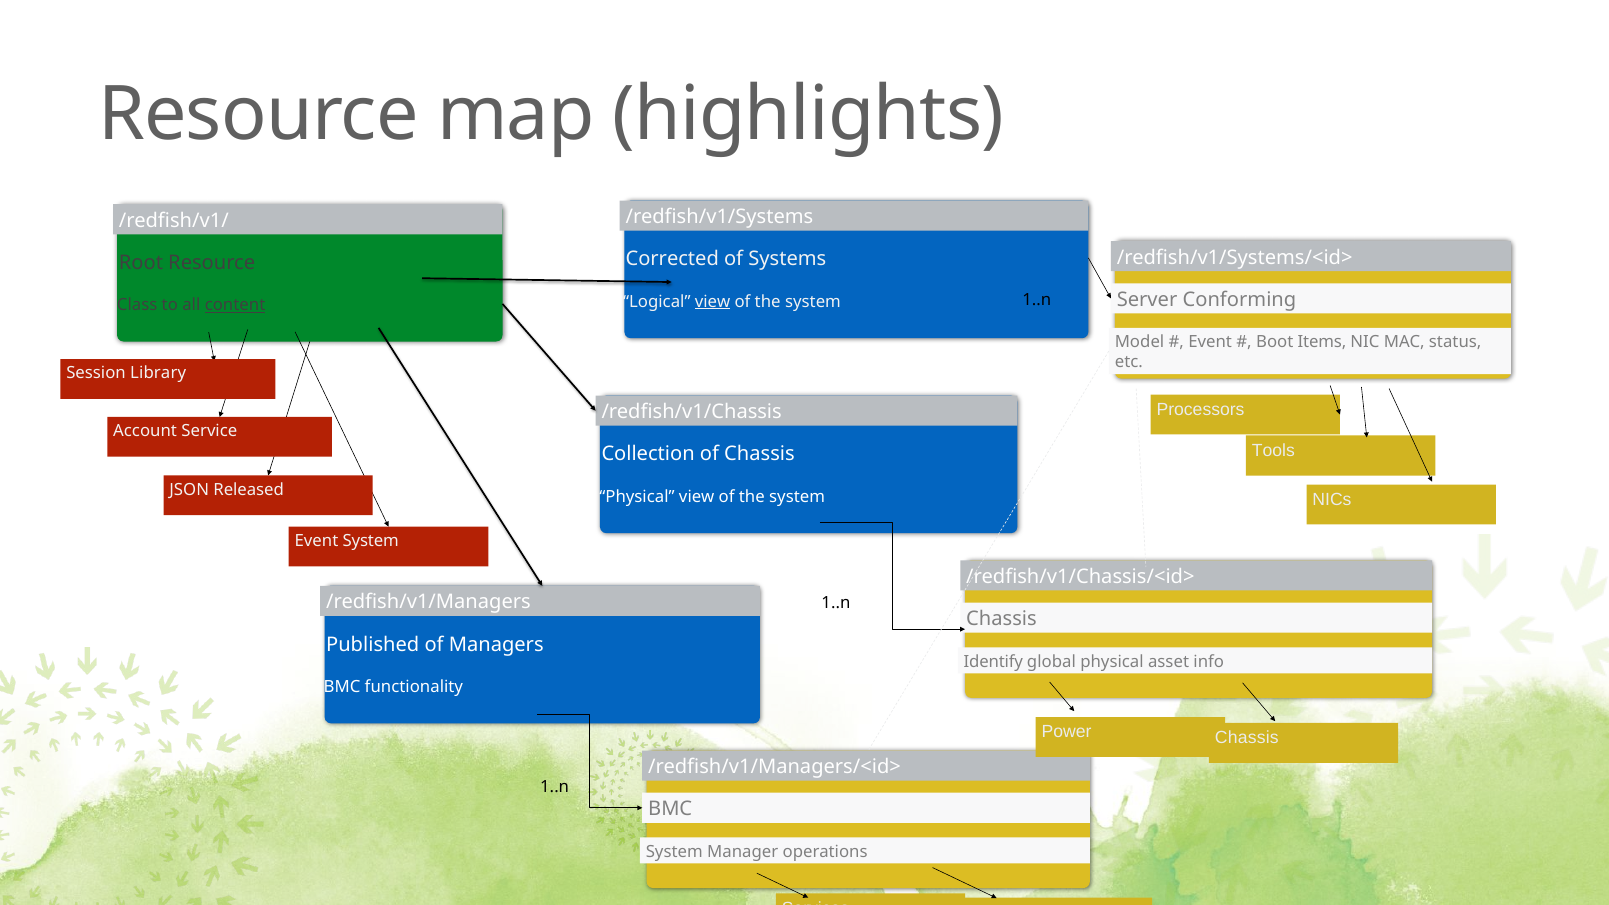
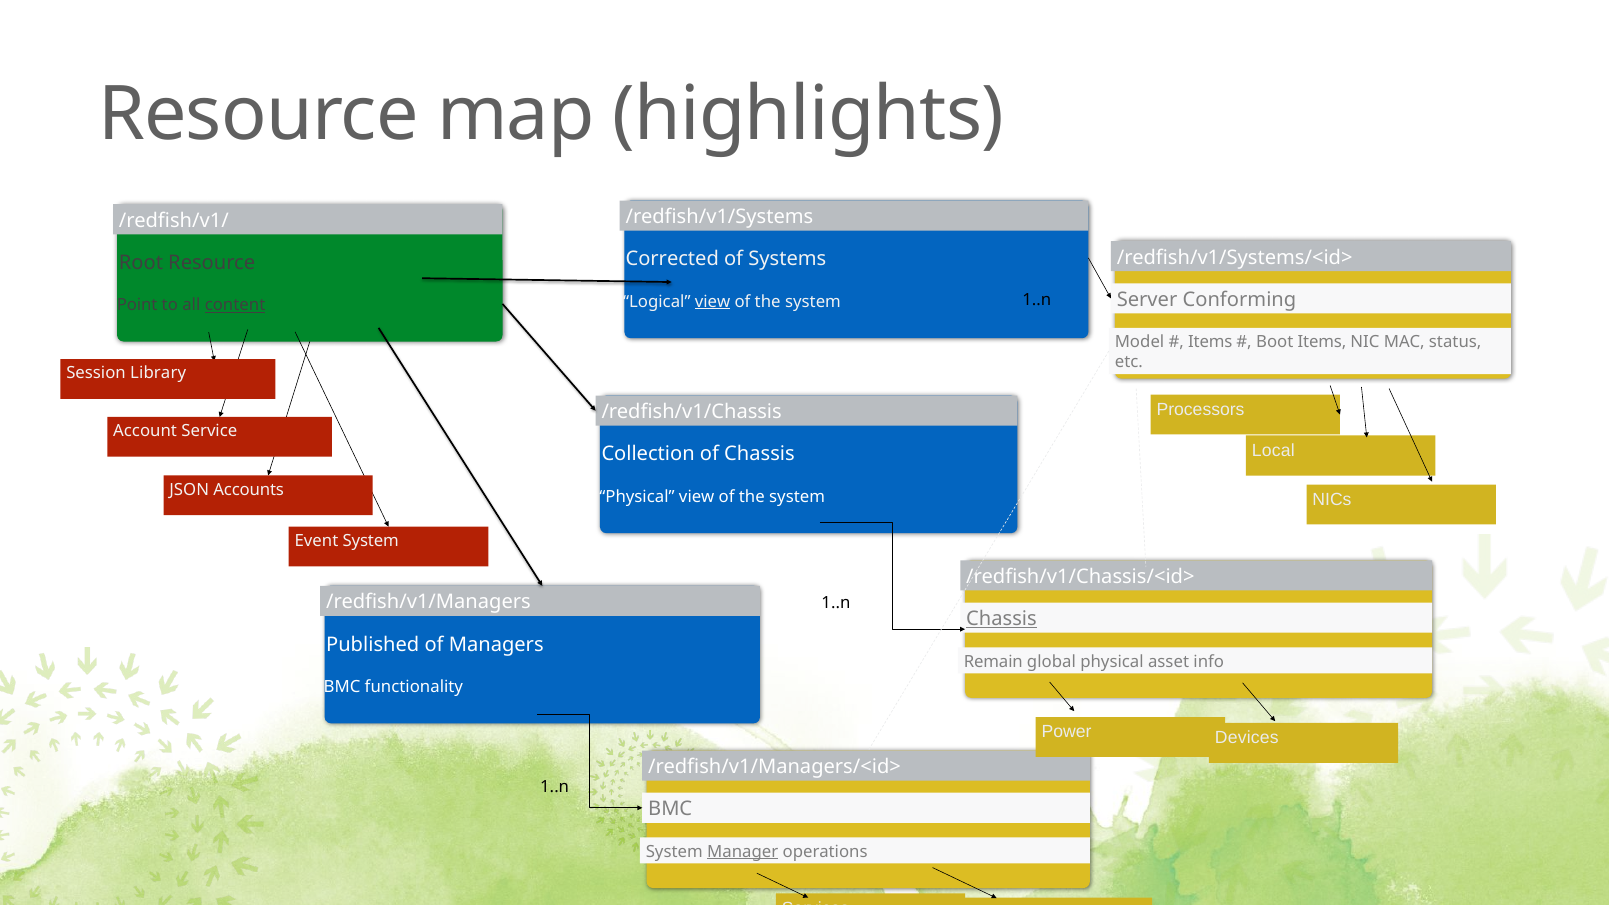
Class: Class -> Point (137, 305)
Event: Event -> Items (1210, 342)
Tools: Tools -> Local (1273, 450)
Released: Released -> Accounts (249, 490)
Chassis underline: none -> present (1001, 619)
Identify: Identify -> Remain (993, 662)
Power Chassis: Chassis -> Devices (1247, 738)
Manager underline: none -> present (743, 852)
